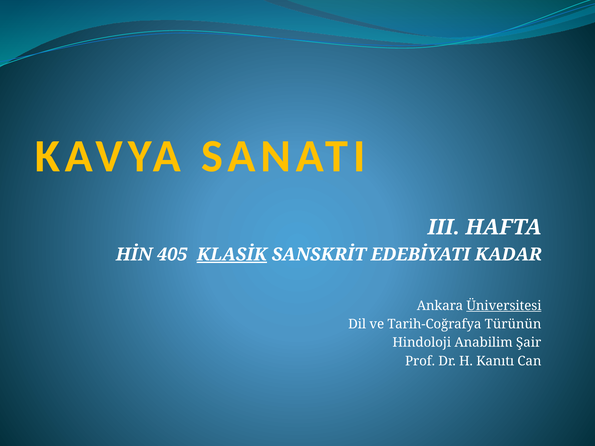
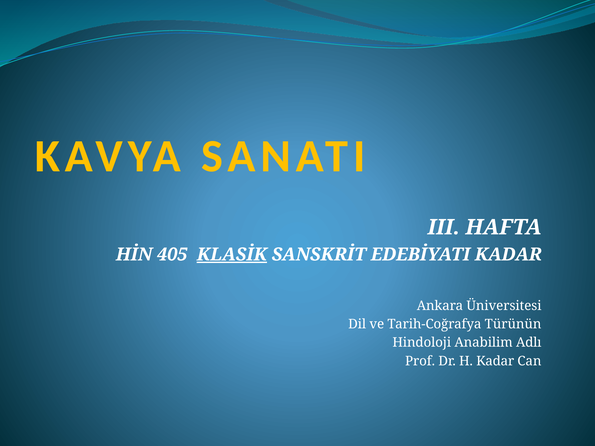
Üniversitesi underline: present -> none (504, 306)
Şair: Şair -> Adlı (529, 343)
H Kanıtı: Kanıtı -> Kadar (495, 361)
